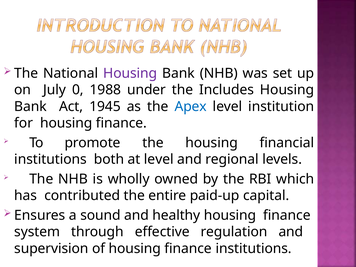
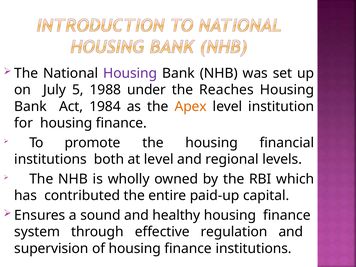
0: 0 -> 5 (78, 90)
Includes: Includes -> Reaches (226, 90)
1945: 1945 -> 1984 (105, 107)
Apex colour: blue -> orange (191, 107)
